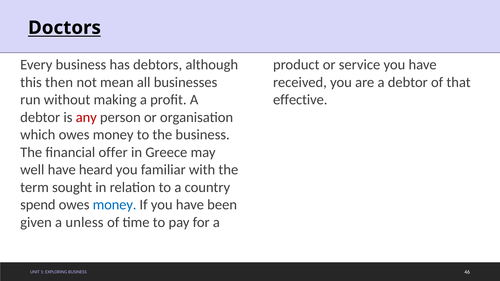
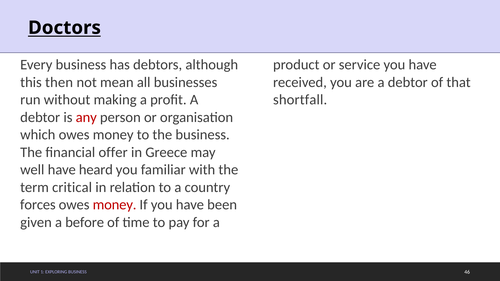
effective: effective -> shortfall (300, 100)
sought: sought -> critical (72, 187)
spend: spend -> forces (38, 205)
money colour: blue -> red (115, 205)
unless: unless -> before (85, 222)
